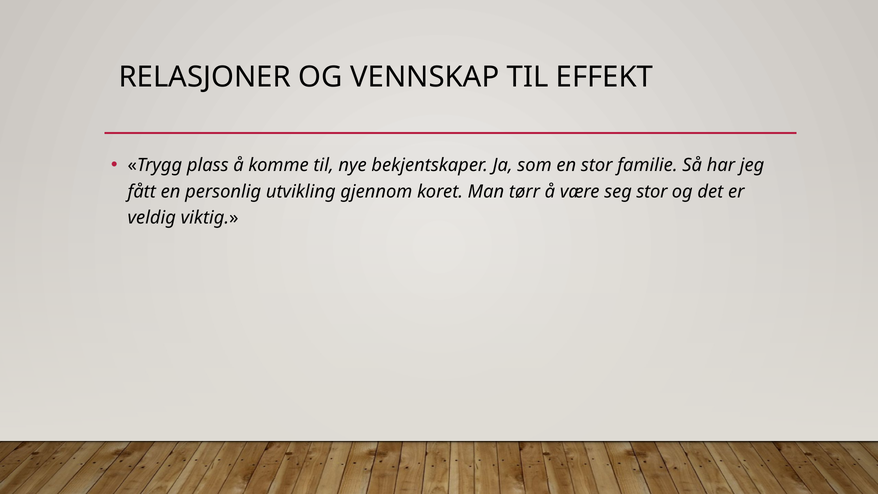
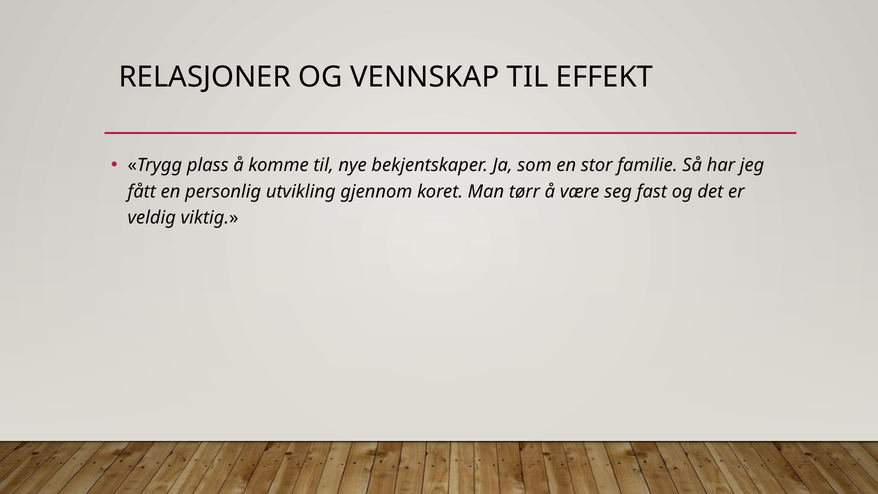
seg stor: stor -> fast (652, 191)
